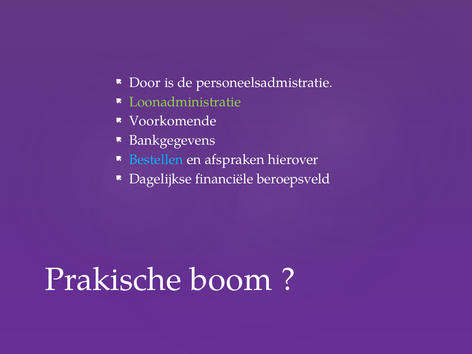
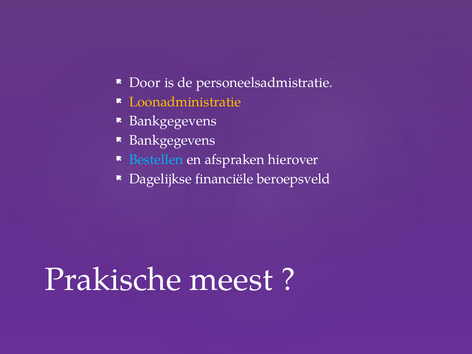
Loonadministratie colour: light green -> yellow (185, 102)
Voorkomende: Voorkomende -> Bankgegevens (173, 121)
boom: boom -> meest (231, 280)
